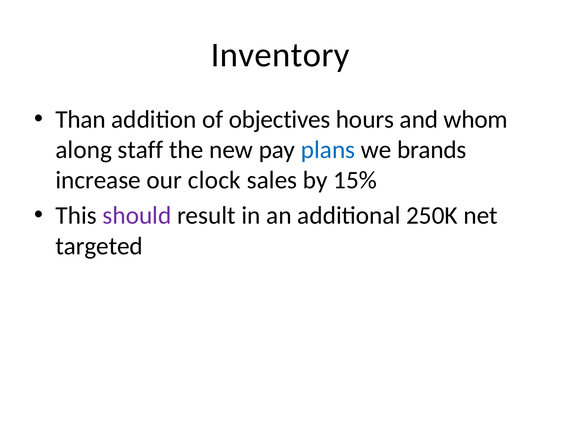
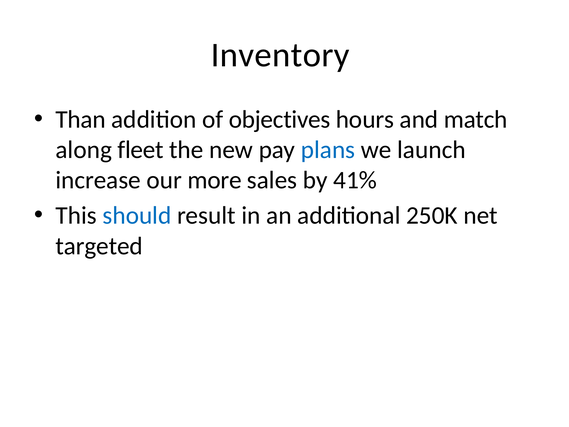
whom: whom -> match (476, 119)
staff: staff -> fleet (141, 150)
brands: brands -> launch (432, 150)
clock: clock -> more (215, 180)
15%: 15% -> 41% (355, 180)
should colour: purple -> blue (137, 215)
